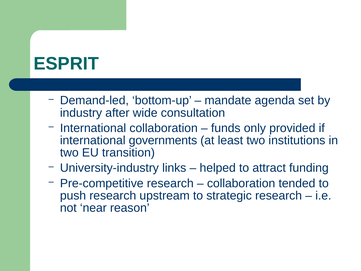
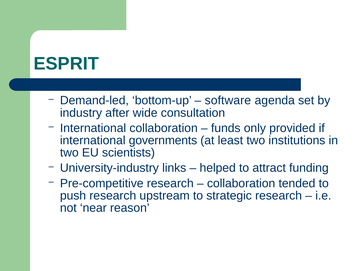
mandate: mandate -> software (228, 100)
transition: transition -> scientists (128, 153)
